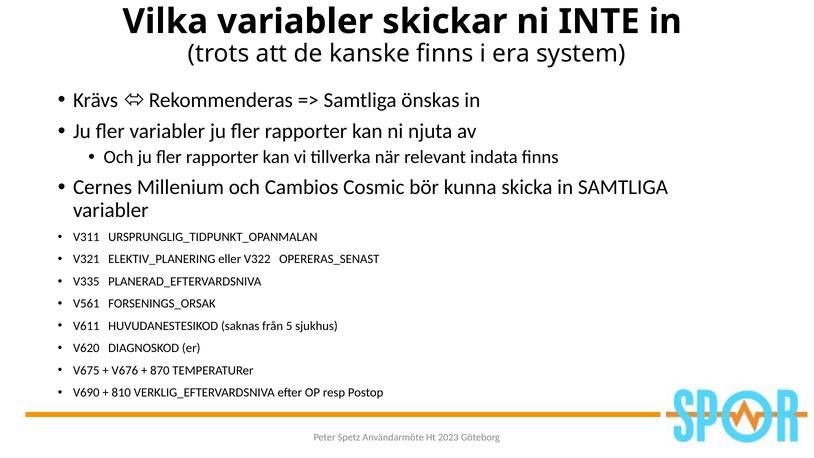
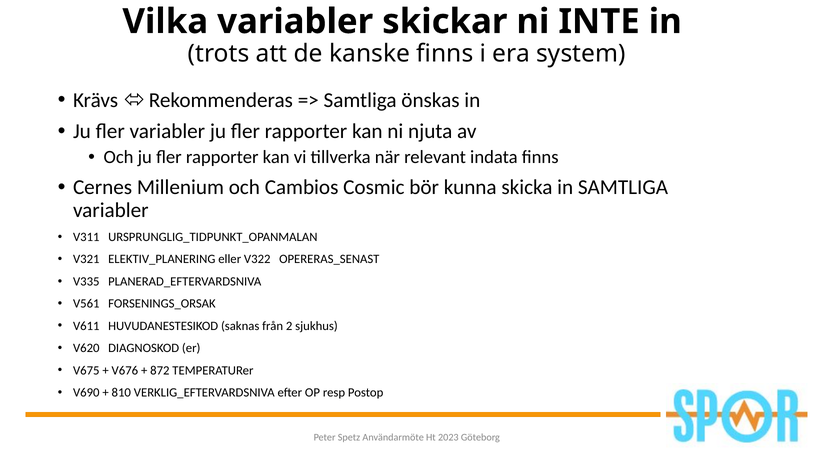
5: 5 -> 2 (289, 326)
870: 870 -> 872 (160, 370)
